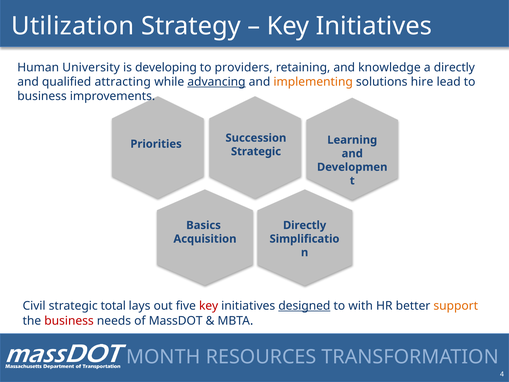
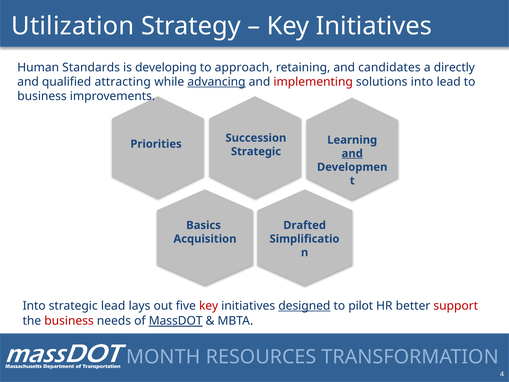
University: University -> Standards (91, 67)
providers: providers -> approach (244, 67)
knowledge: knowledge -> candidates (389, 67)
implementing colour: orange -> red (313, 82)
solutions hire: hire -> into (422, 82)
and underline: none -> present (352, 153)
Directly: Directly -> Drafted (305, 225)
Civil: Civil -> Into (34, 306)
strategic total: total -> lead (113, 306)
with: with -> pilot (361, 306)
support colour: orange -> red (456, 306)
MassDOT underline: none -> present (176, 321)
